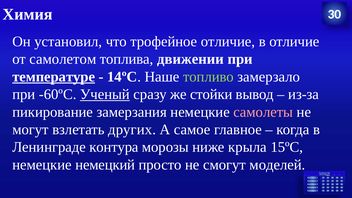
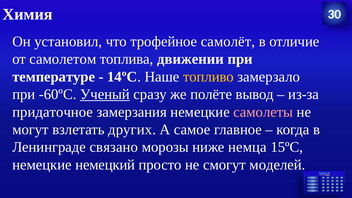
трофейное отличие: отличие -> самолёт (228, 42)
температуре underline: present -> none (54, 77)
топливо colour: light green -> yellow (208, 77)
стойки: стойки -> полёте (211, 94)
пикирование: пикирование -> придаточное (53, 112)
контура: контура -> связано (114, 147)
крыла: крыла -> немца (247, 147)
